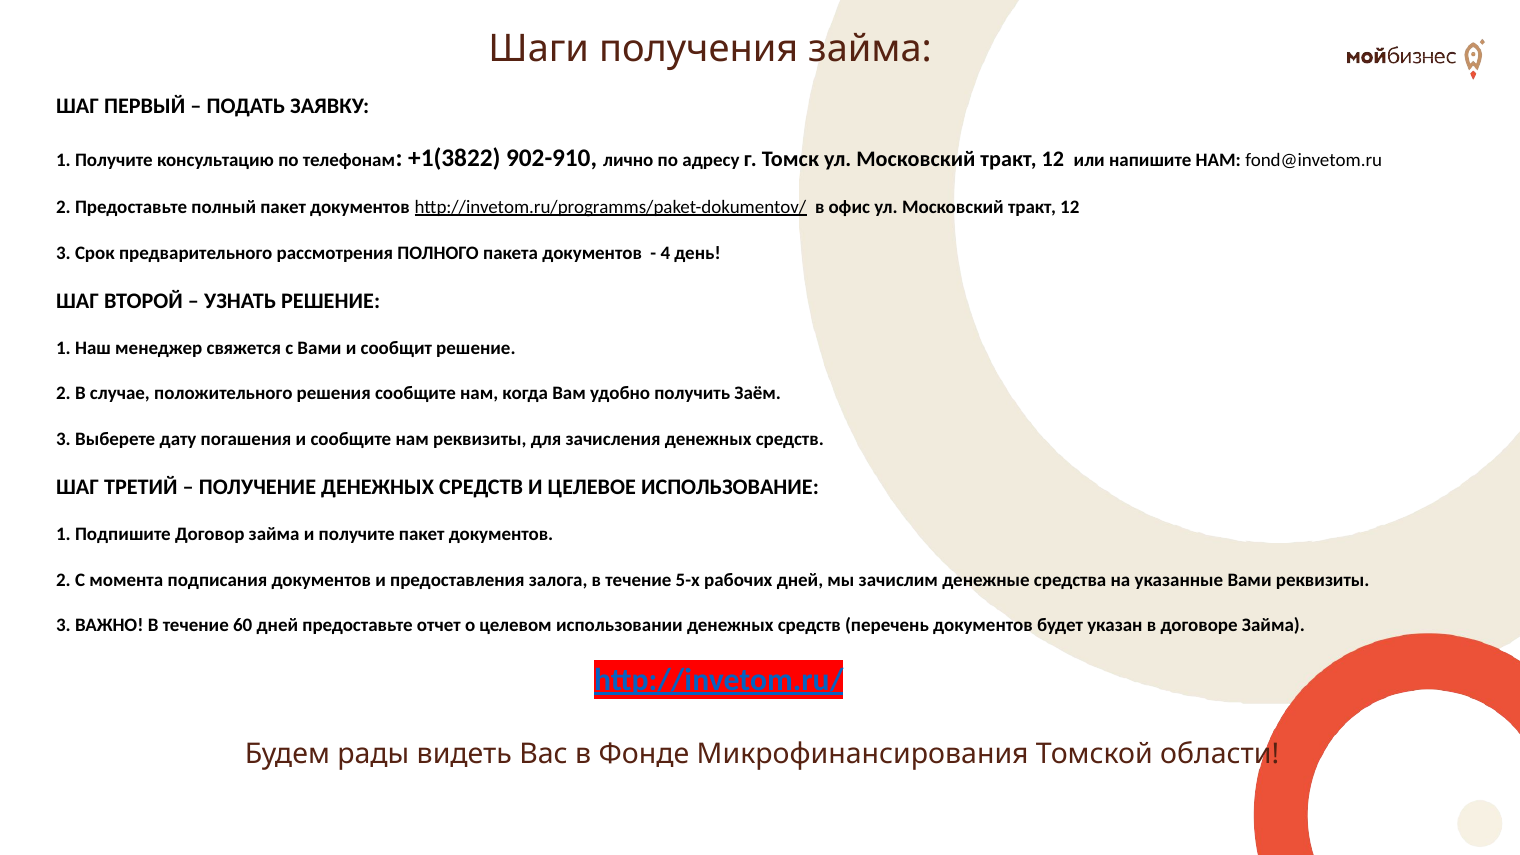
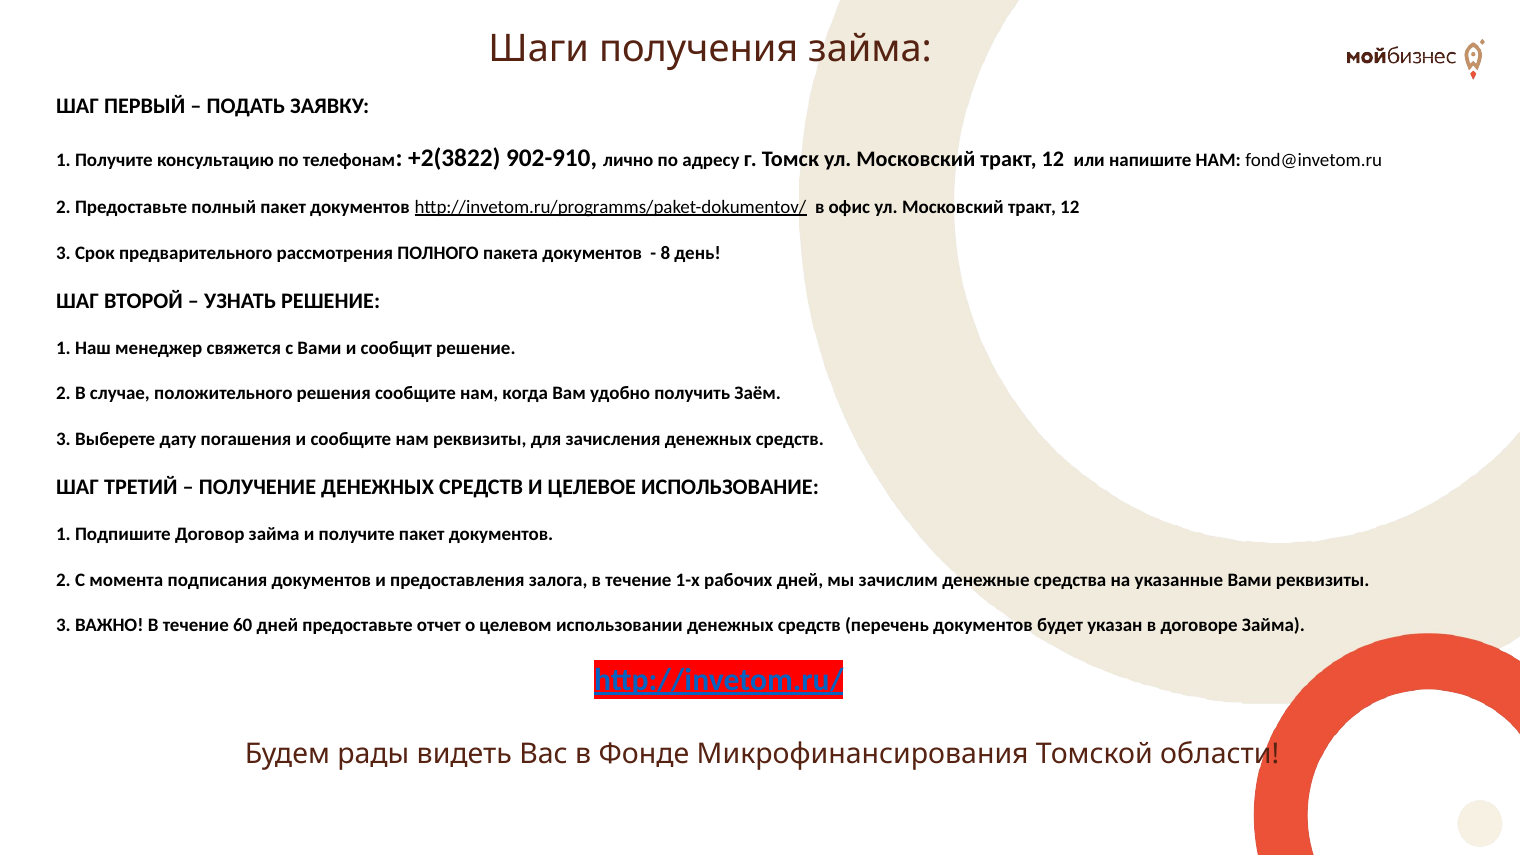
+1(3822: +1(3822 -> +2(3822 (454, 158)
4: 4 -> 8 (665, 253)
5-х: 5-х -> 1-х (688, 580)
